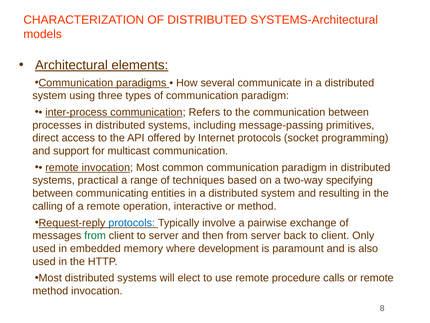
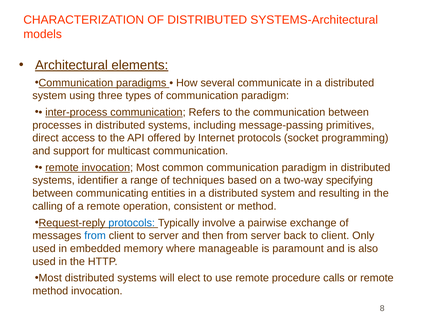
practical: practical -> identifier (98, 180)
interactive: interactive -> consistent (198, 206)
from colour: green -> blue (95, 235)
development: development -> manageable (228, 248)
